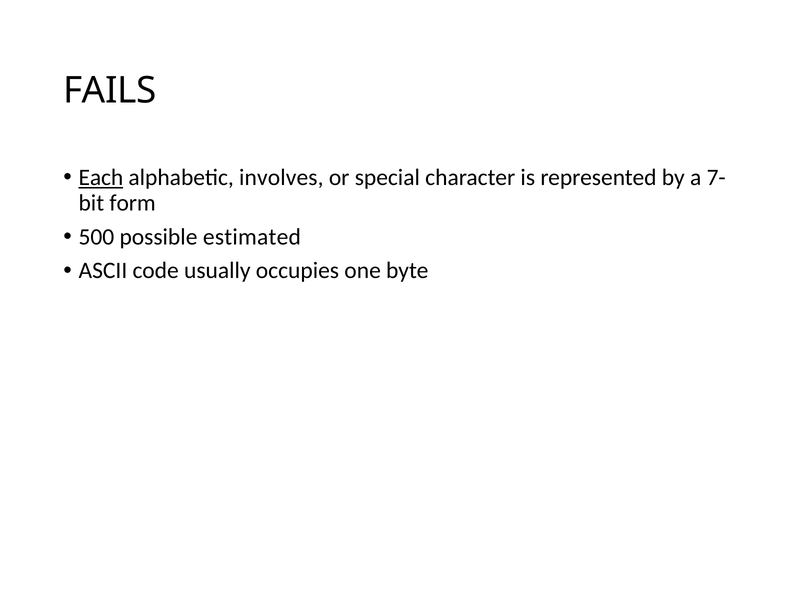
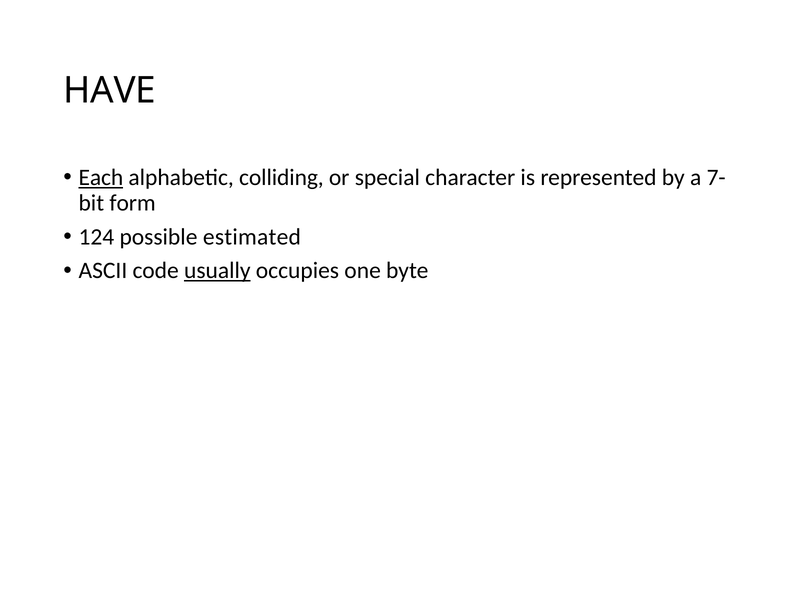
FAILS: FAILS -> HAVE (110, 90)
involves: involves -> colliding (281, 177)
500: 500 -> 124 (96, 237)
usually underline: none -> present (217, 270)
